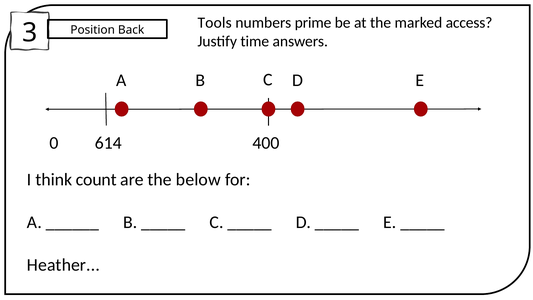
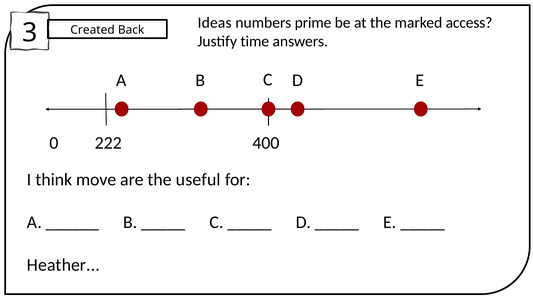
Tools: Tools -> Ideas (215, 23)
Position: Position -> Created (93, 30)
614: 614 -> 222 (108, 143)
count: count -> move (96, 180)
below: below -> useful (198, 180)
